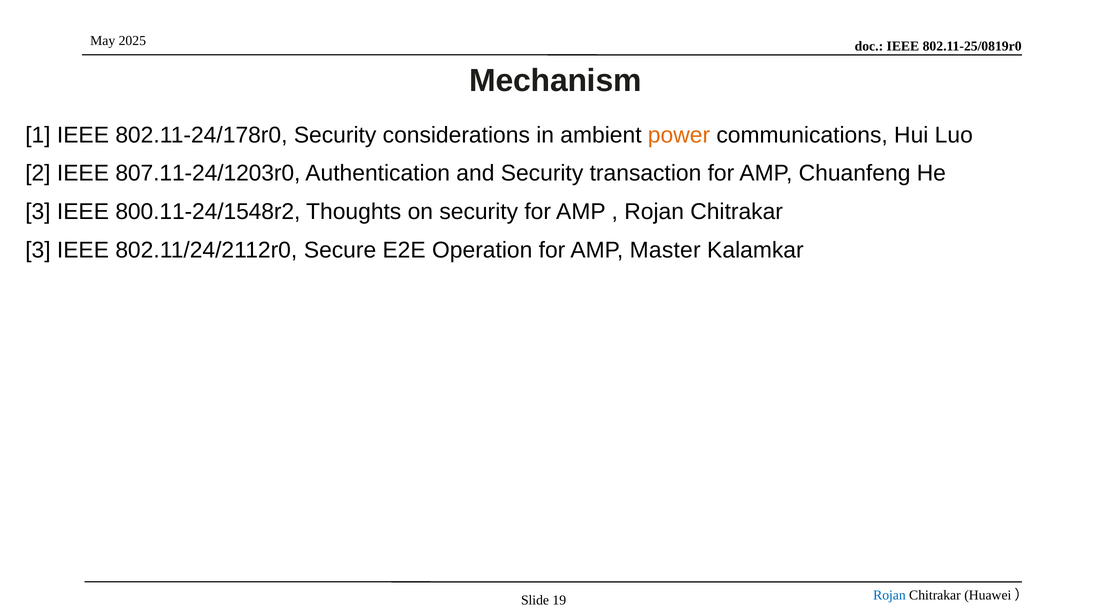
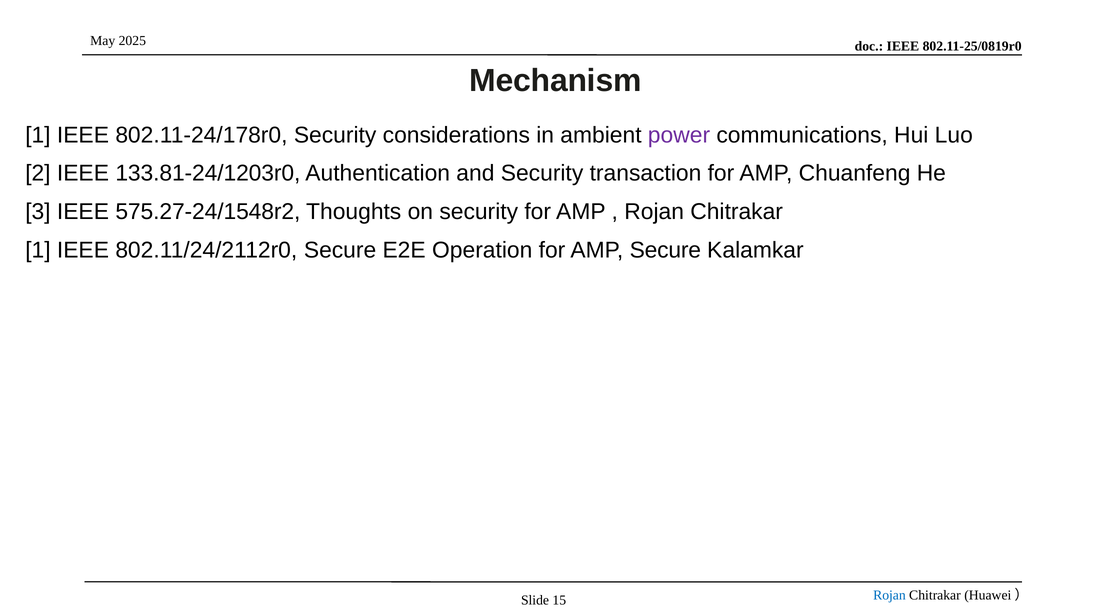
power colour: orange -> purple (679, 135)
807.11-24/1203r0: 807.11-24/1203r0 -> 133.81-24/1203r0 (208, 173)
800.11-24/1548r2: 800.11-24/1548r2 -> 575.27-24/1548r2 (208, 212)
3: 3 -> 1 (38, 250)
AMP Master: Master -> Secure (665, 250)
19: 19 -> 15 (559, 600)
